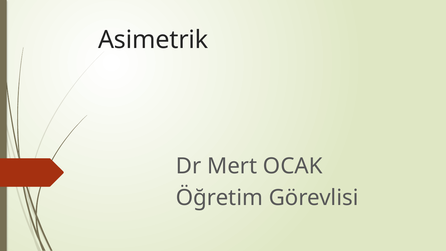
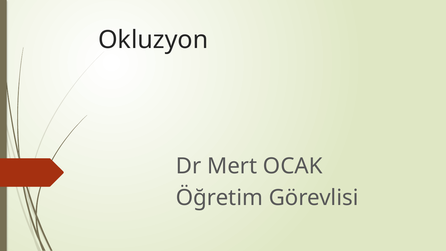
Asimetrik: Asimetrik -> Okluzyon (153, 40)
